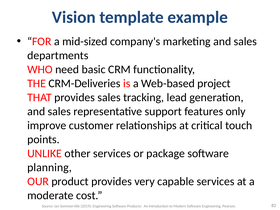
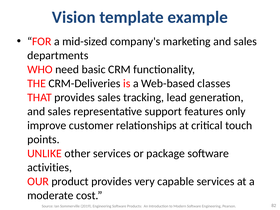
project: project -> classes (214, 83)
planning: planning -> activities (50, 167)
